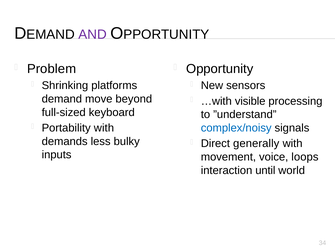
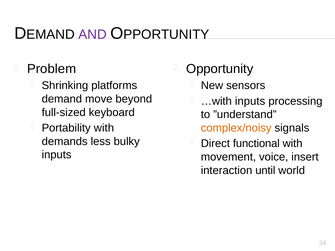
…with visible: visible -> inputs (250, 101)
complex/noisy colour: blue -> orange (236, 128)
generally: generally -> functional (256, 144)
loops: loops -> insert (305, 157)
